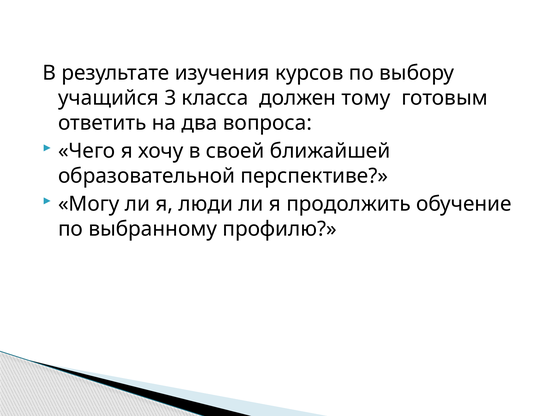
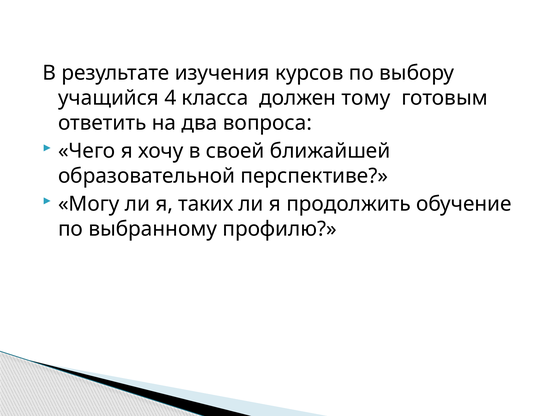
3: 3 -> 4 (170, 98)
люди: люди -> таких (206, 204)
